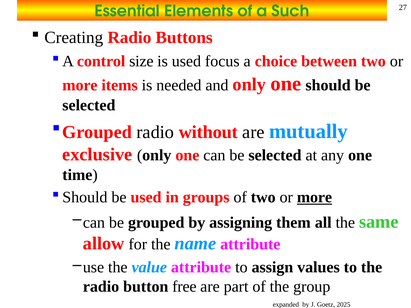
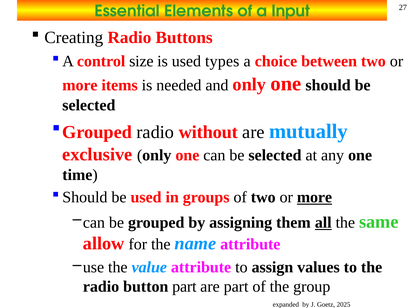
Such: Such -> Input (291, 11)
focus: focus -> types (222, 61)
all underline: none -> present (323, 223)
button free: free -> part (184, 287)
